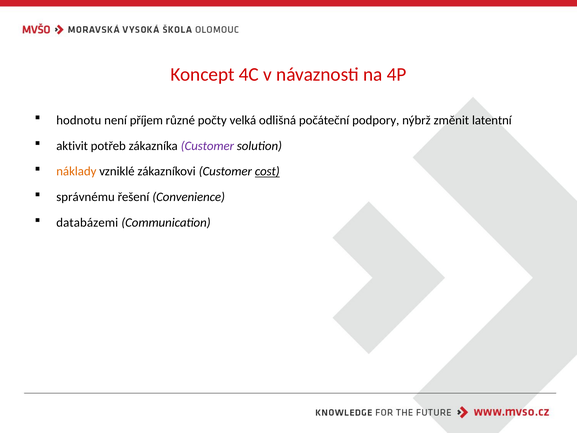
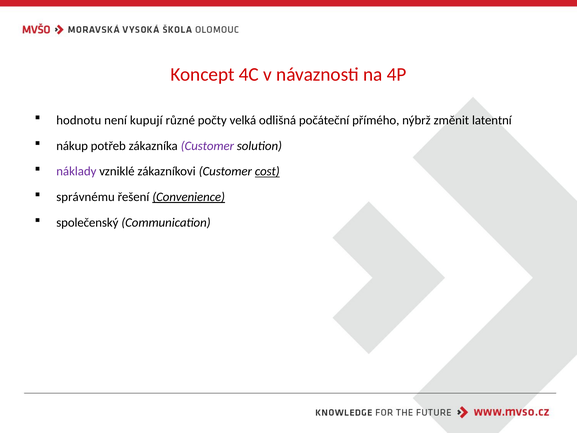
příjem: příjem -> kupují (146, 120)
podpory: podpory -> přímého (376, 120)
aktivit: aktivit -> nákup (72, 146)
náklady colour: orange -> purple (76, 171)
Convenience underline: none -> present (189, 197)
databázemi: databázemi -> společenský (87, 223)
